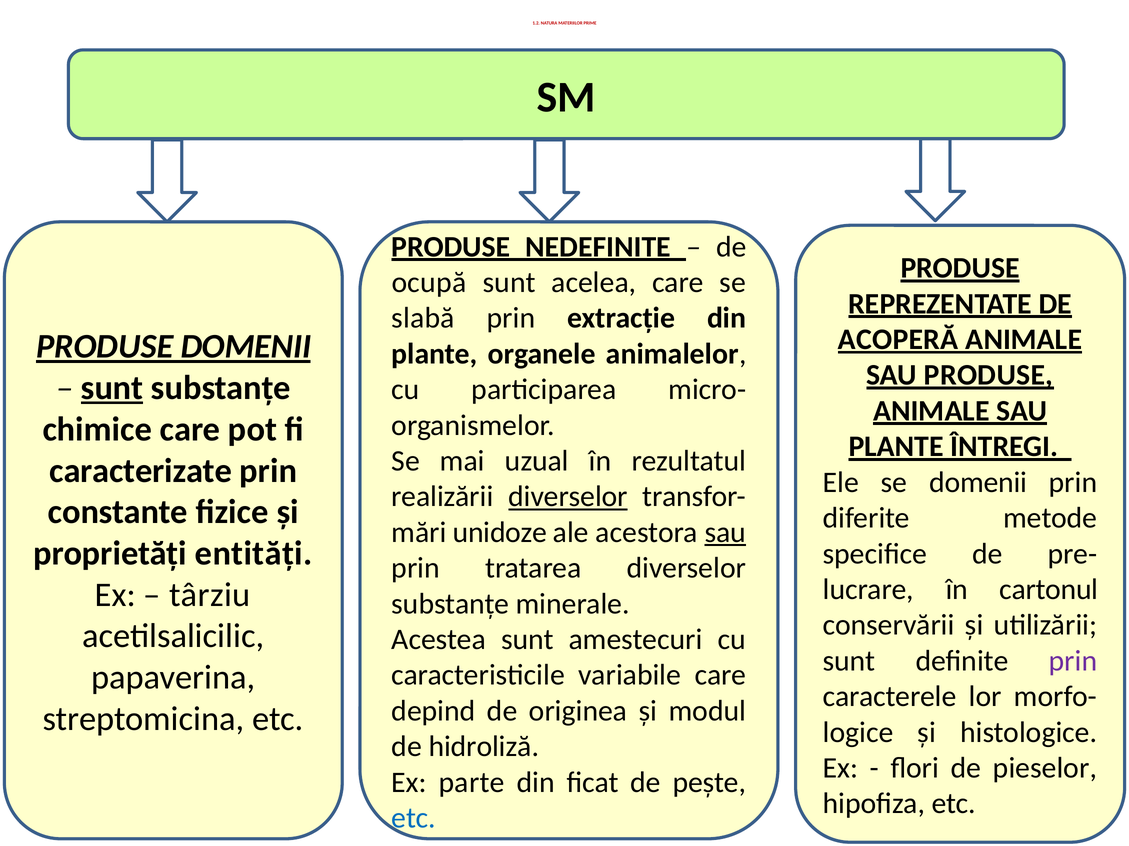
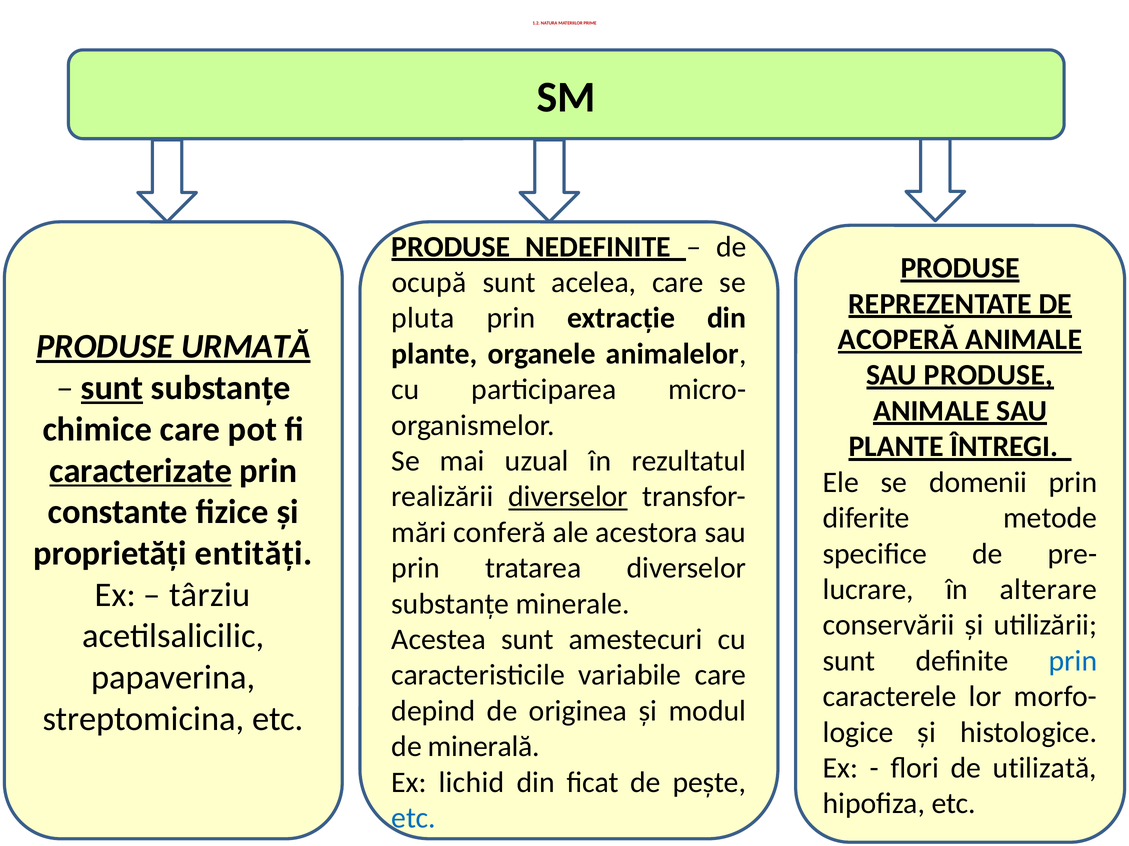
slabă: slabă -> pluta (423, 318)
PRODUSE DOMENII: DOMENII -> URMATĂ (246, 347)
caracterizate underline: none -> present (141, 471)
unidoze: unidoze -> conferă (500, 533)
sau underline: present -> none (725, 533)
cartonul: cartonul -> alterare (1049, 590)
prin colour: purple -> blue (1073, 661)
hidroliză: hidroliză -> minerală (484, 747)
pieselor: pieselor -> utilizată (1045, 769)
parte: parte -> lichid (472, 783)
